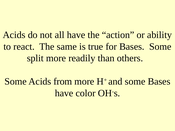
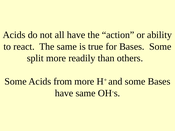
have color: color -> same (86, 93)
